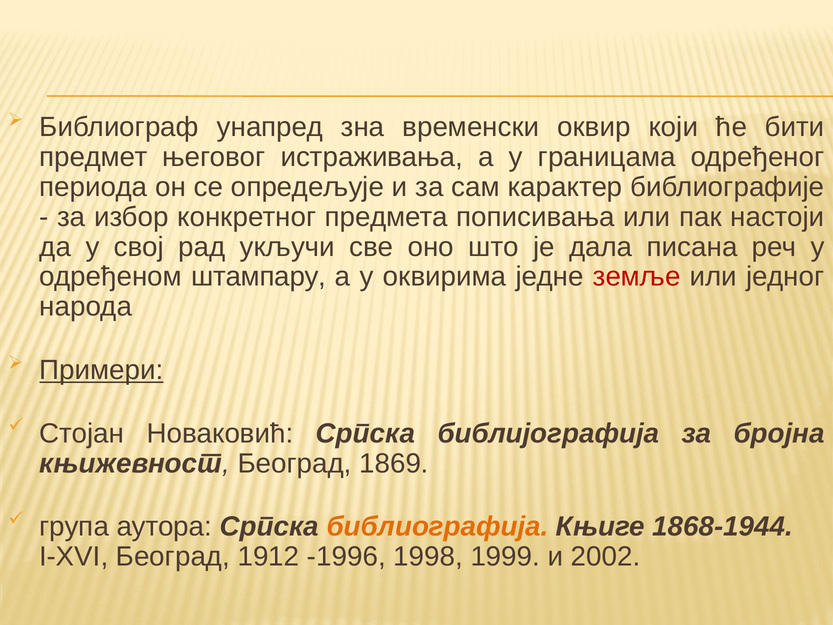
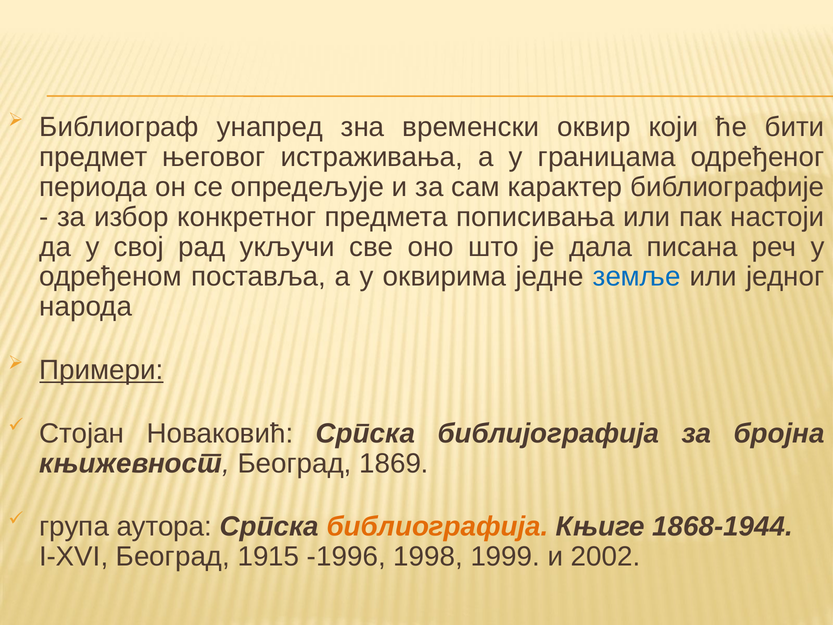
штампару: штампару -> поставља (259, 277)
земље colour: red -> blue (637, 277)
1912: 1912 -> 1915 (268, 557)
